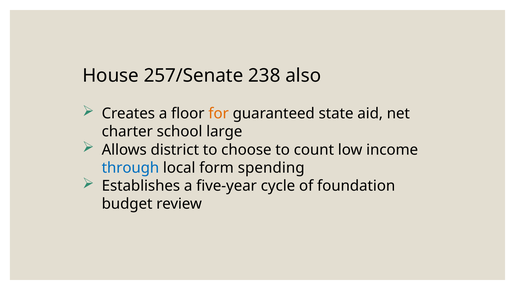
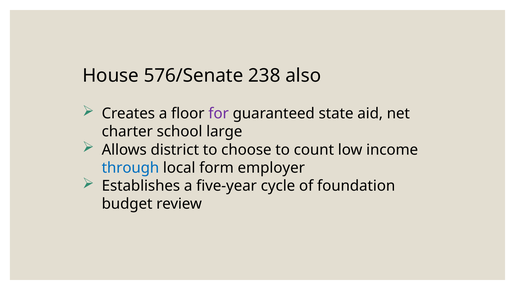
257/Senate: 257/Senate -> 576/Senate (194, 75)
for colour: orange -> purple (219, 114)
spending: spending -> employer (271, 168)
